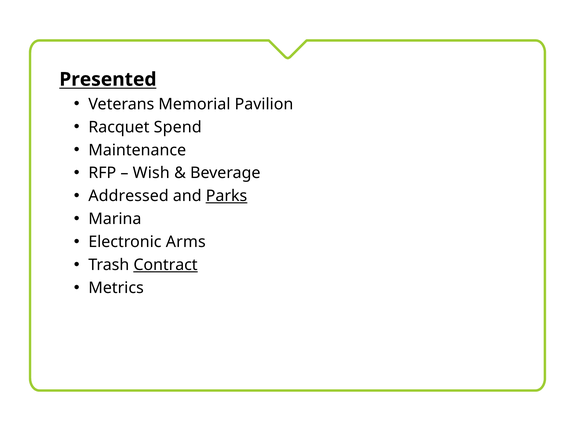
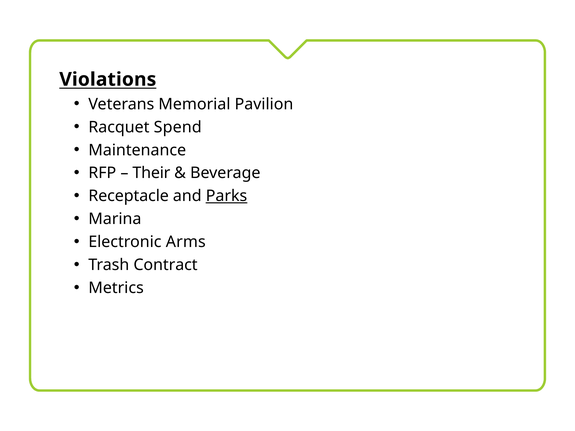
Presented: Presented -> Violations (108, 79)
Wish: Wish -> Their (151, 173)
Addressed: Addressed -> Receptacle (129, 196)
Contract underline: present -> none (166, 265)
